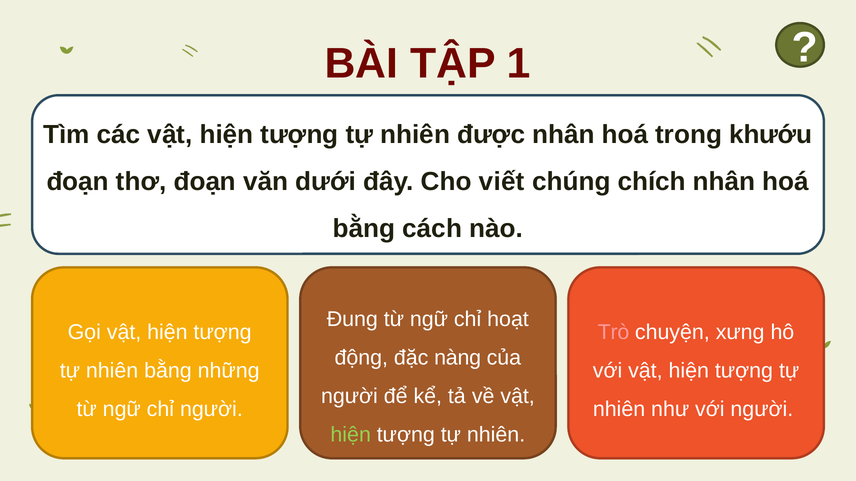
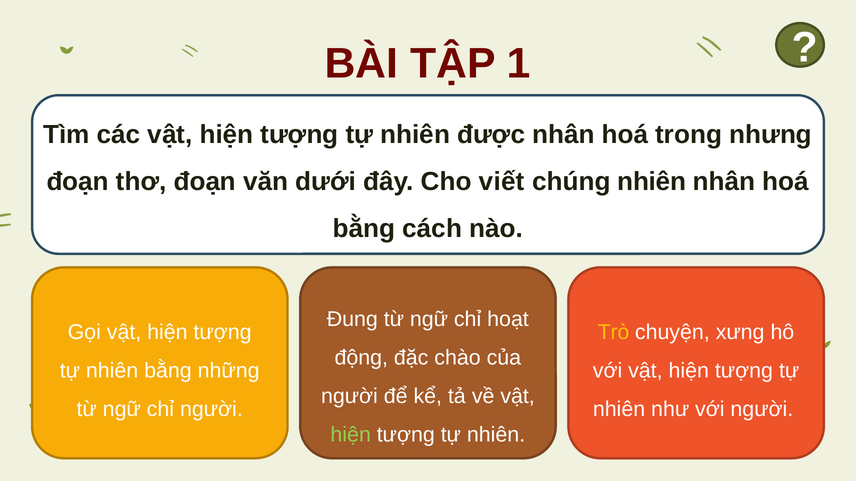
khướu: khướu -> nhưng (771, 135)
chúng chích: chích -> nhiên (652, 182)
Trò colour: pink -> yellow (614, 333)
nàng: nàng -> chào (458, 358)
